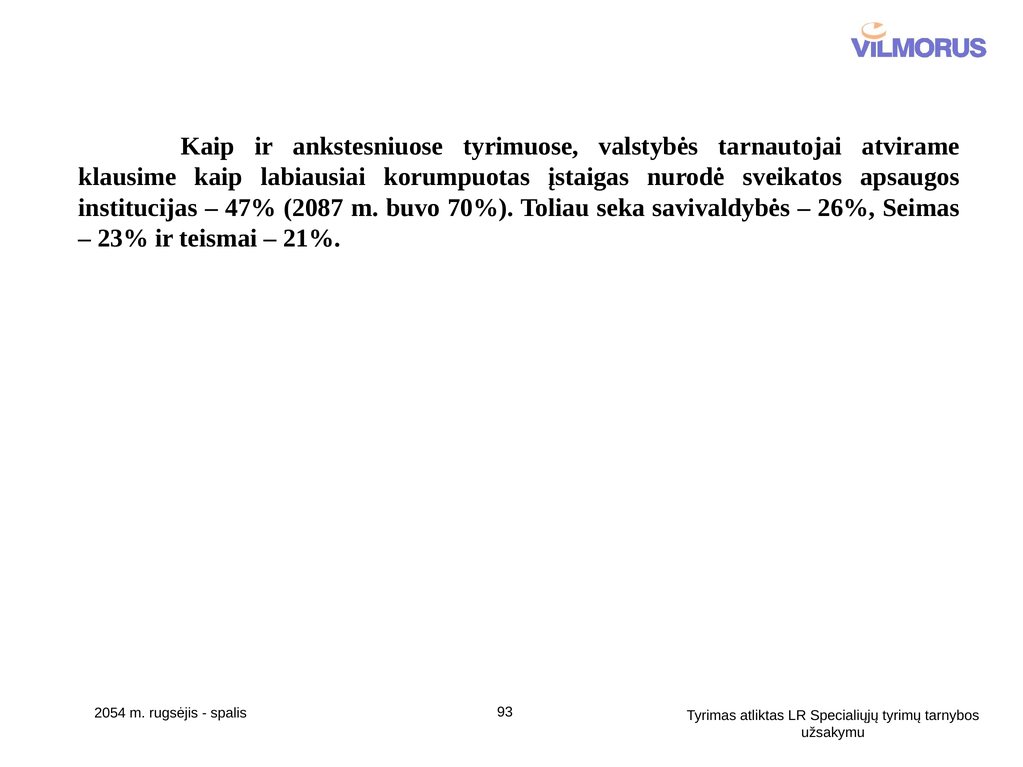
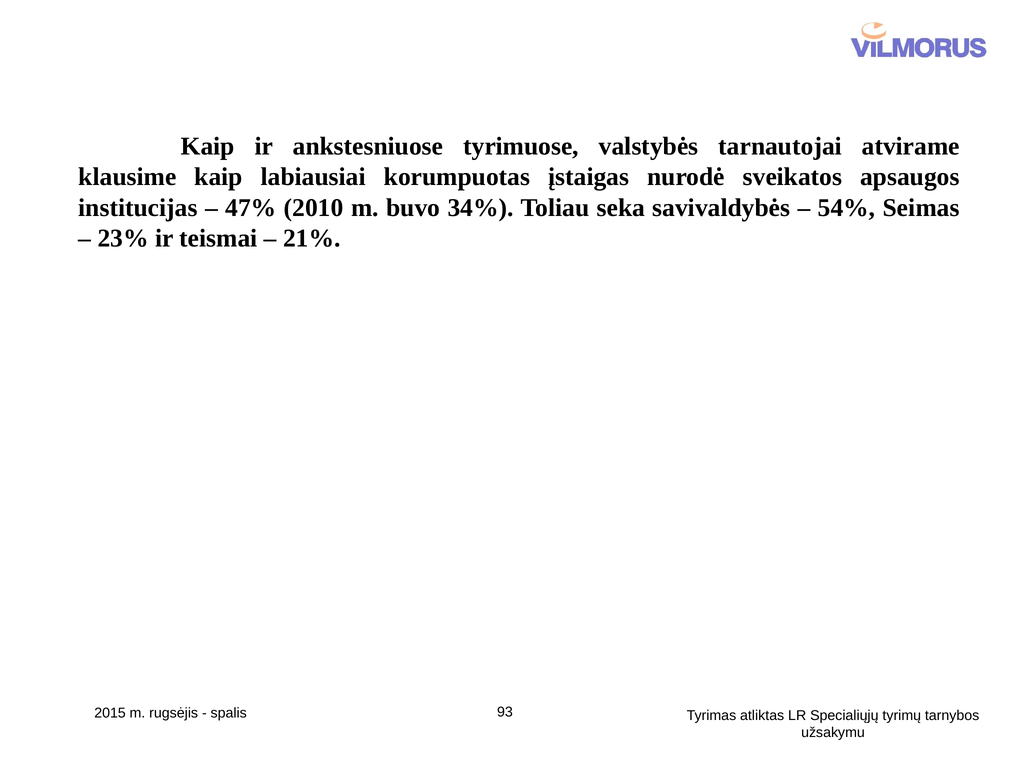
2087: 2087 -> 2010 (314, 208)
70%: 70% -> 34% (481, 208)
26%: 26% -> 54% (847, 208)
2054: 2054 -> 2015 (110, 713)
